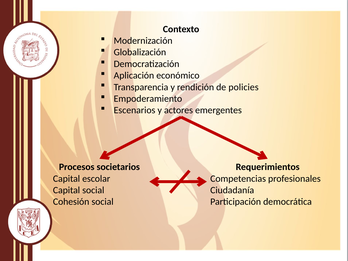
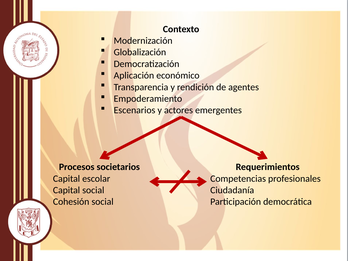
policies: policies -> agentes (244, 87)
